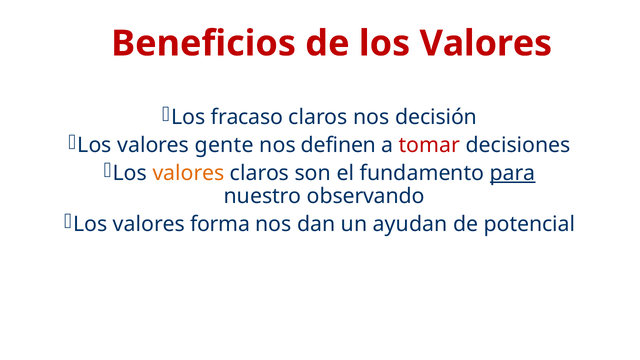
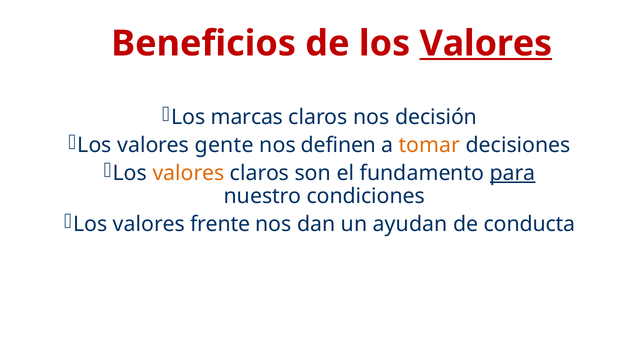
Valores underline: none -> present (486, 44)
fracaso: fracaso -> marcas (247, 117)
tomar colour: red -> orange (429, 145)
observando: observando -> condiciones (366, 196)
forma: forma -> frente (220, 224)
potencial: potencial -> conducta (529, 224)
